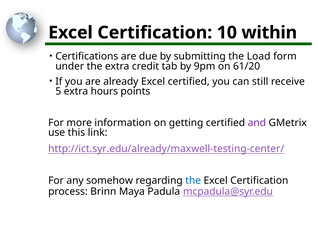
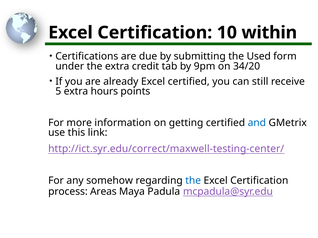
Load: Load -> Used (259, 56)
61/20: 61/20 -> 34/20 (247, 66)
and colour: purple -> blue (257, 123)
http://ict.syr.edu/already/maxwell-testing-center/: http://ict.syr.edu/already/maxwell-testing-center/ -> http://ict.syr.edu/correct/maxwell-testing-center/ (166, 149)
Brinn: Brinn -> Areas (103, 192)
